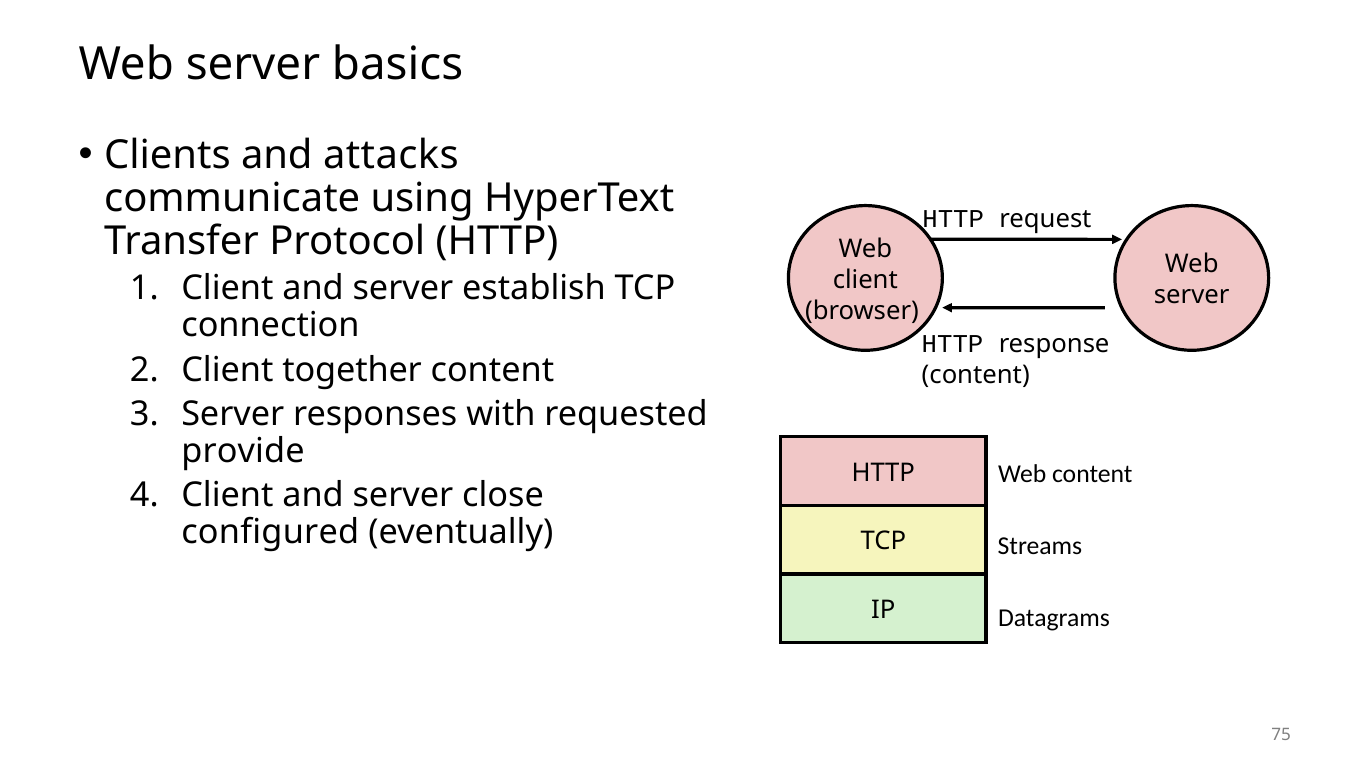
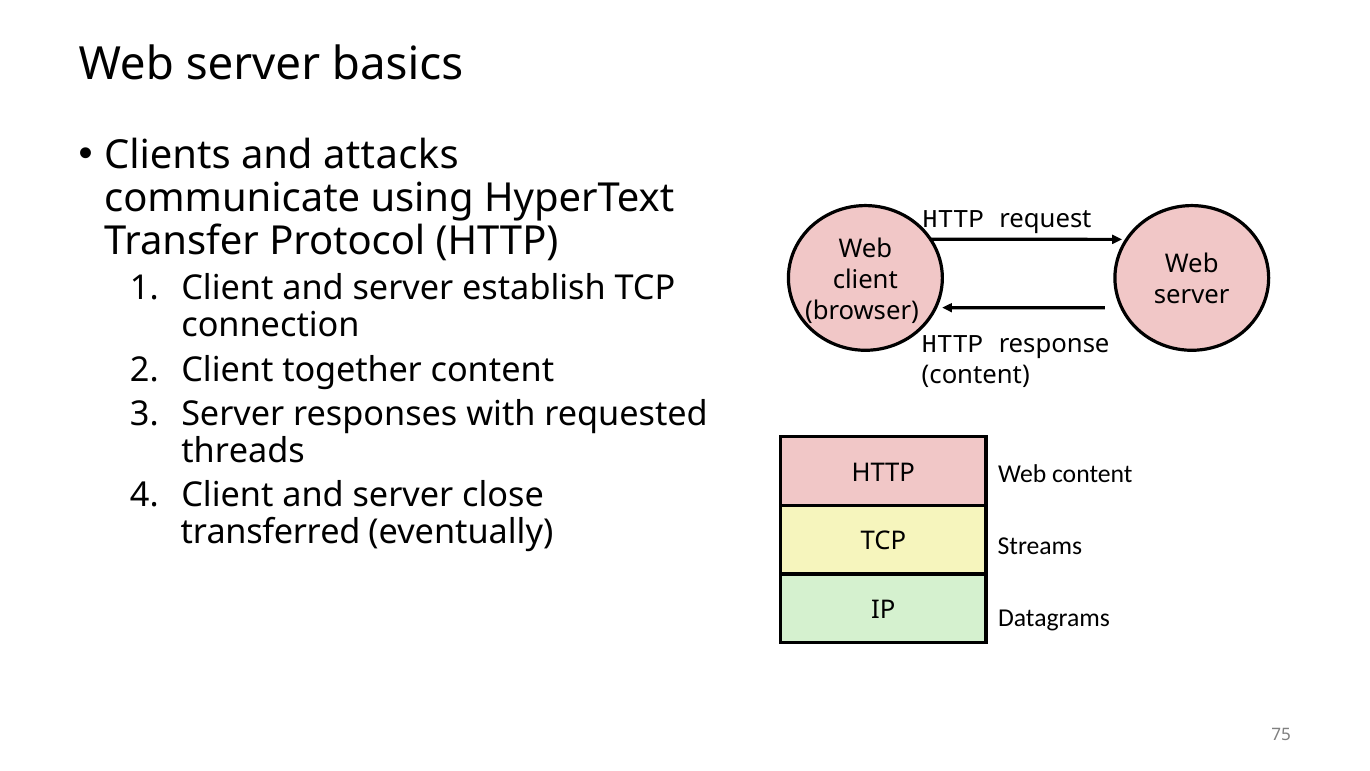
provide: provide -> threads (243, 451)
configured: configured -> transferred (271, 532)
